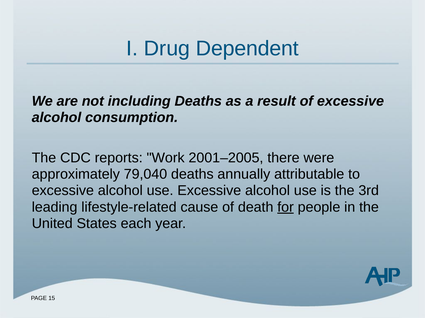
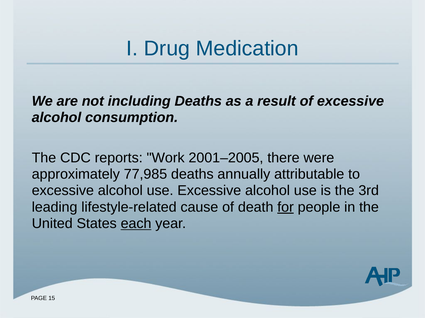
Dependent: Dependent -> Medication (247, 49)
79,040: 79,040 -> 77,985 (145, 175)
each underline: none -> present (136, 224)
